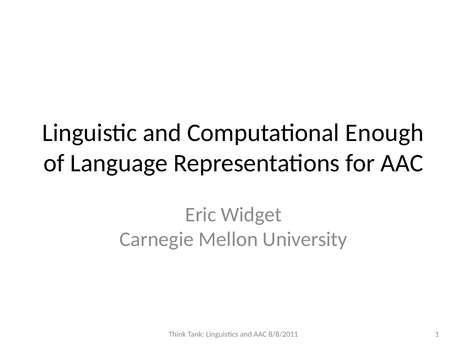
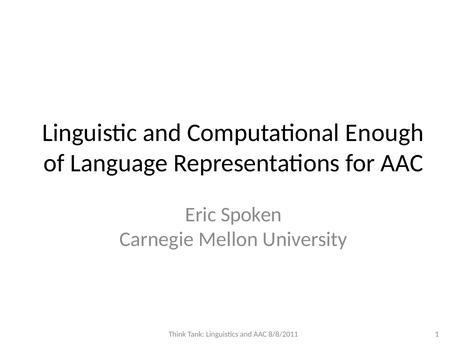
Widget: Widget -> Spoken (251, 215)
